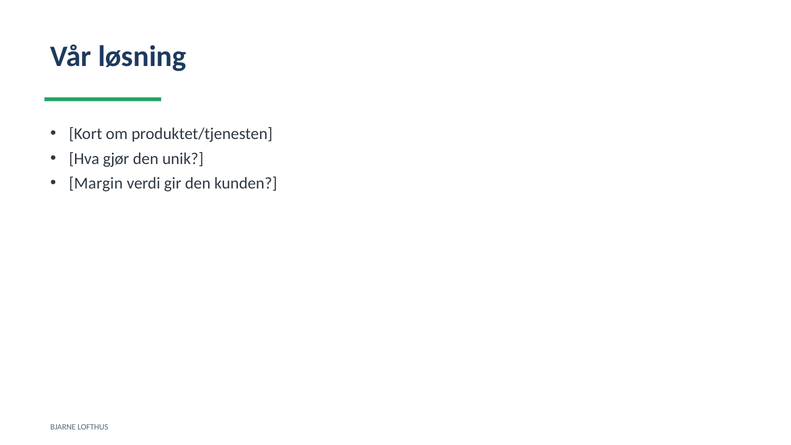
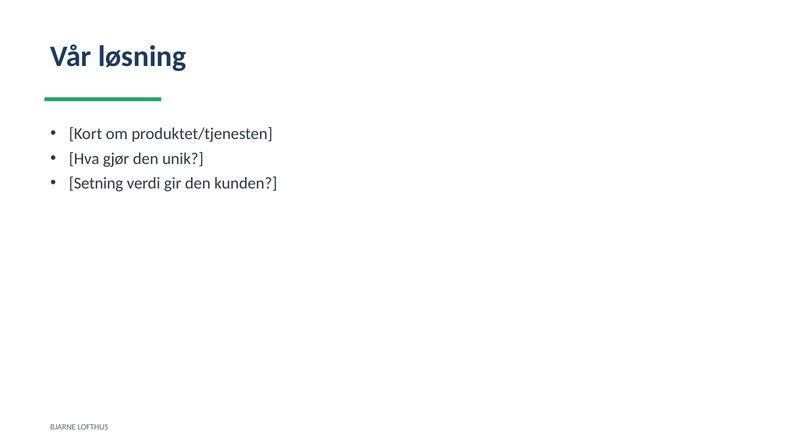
Margin: Margin -> Setning (96, 183)
